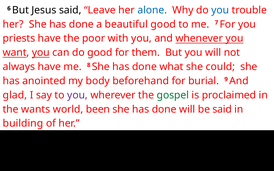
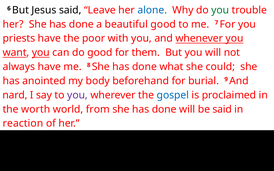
you colour: blue -> green (220, 10)
glad: glad -> nard (15, 95)
gospel colour: green -> blue (173, 95)
wants: wants -> worth (36, 109)
been: been -> from (98, 109)
building: building -> reaction (23, 124)
